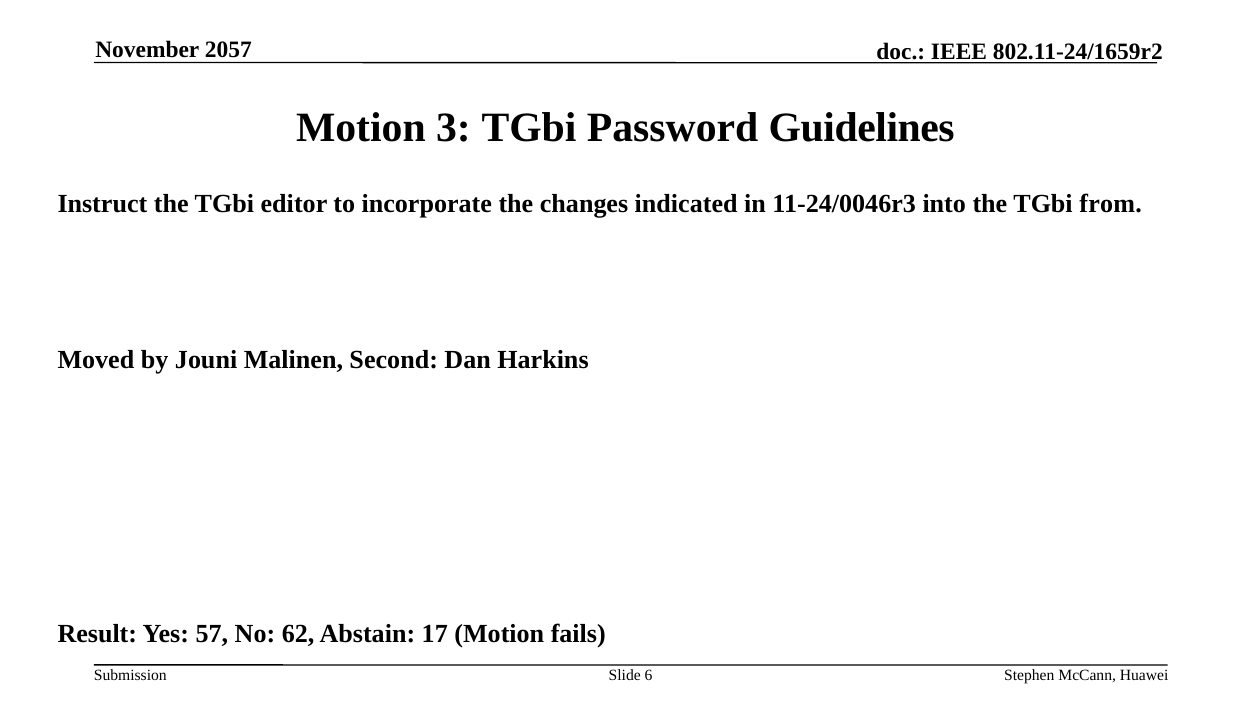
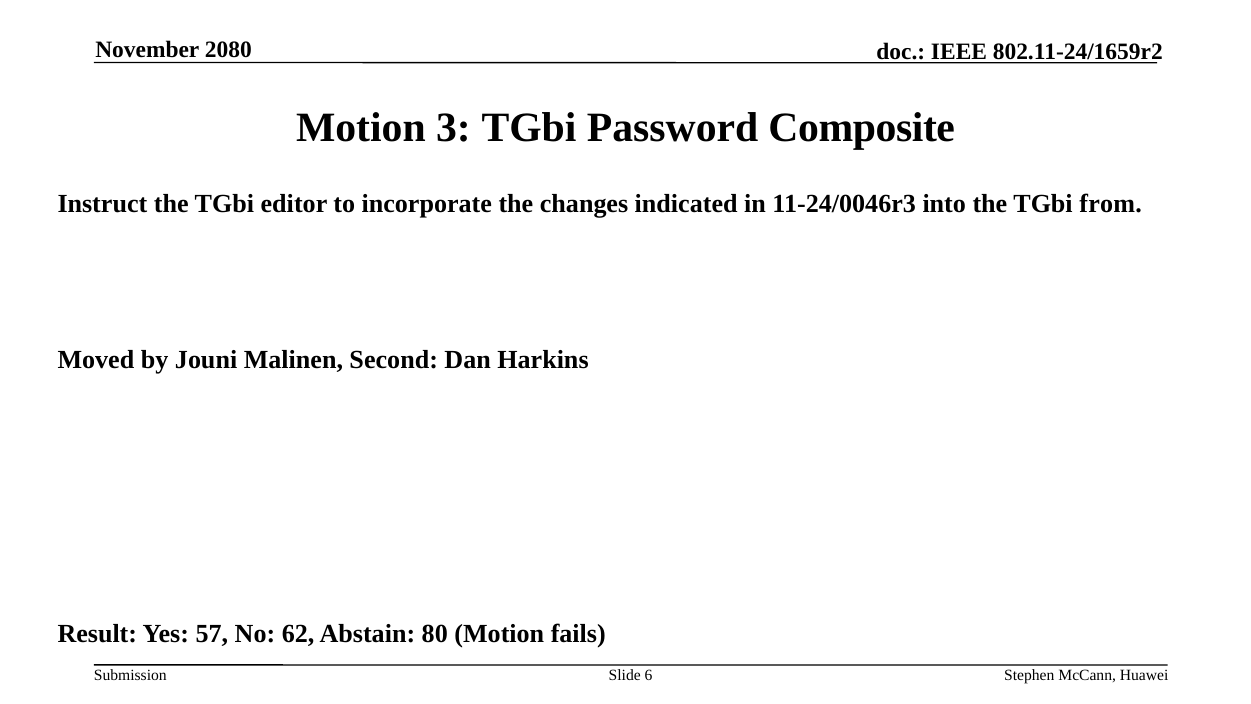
2057: 2057 -> 2080 (228, 50)
Guidelines: Guidelines -> Composite (862, 128)
17: 17 -> 80 (435, 634)
